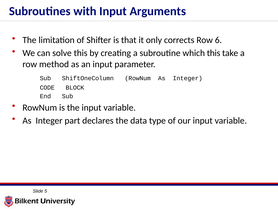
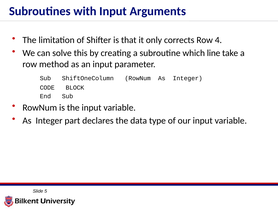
6: 6 -> 4 (218, 40)
which this: this -> line (214, 53)
